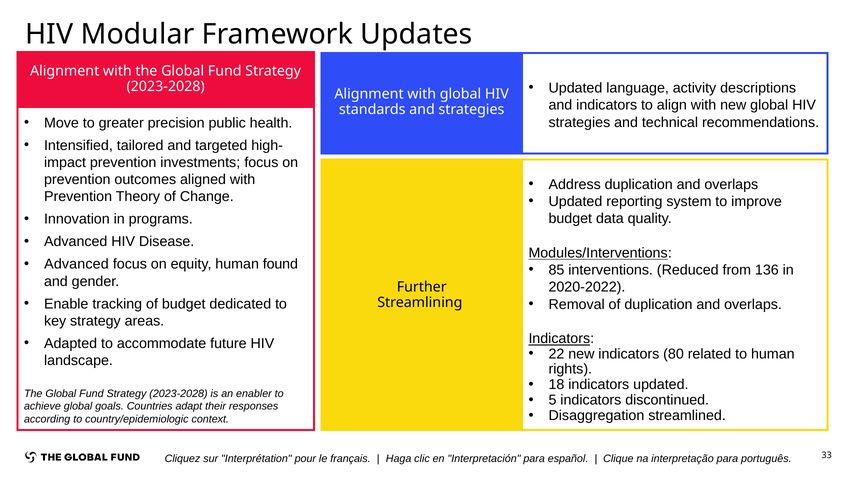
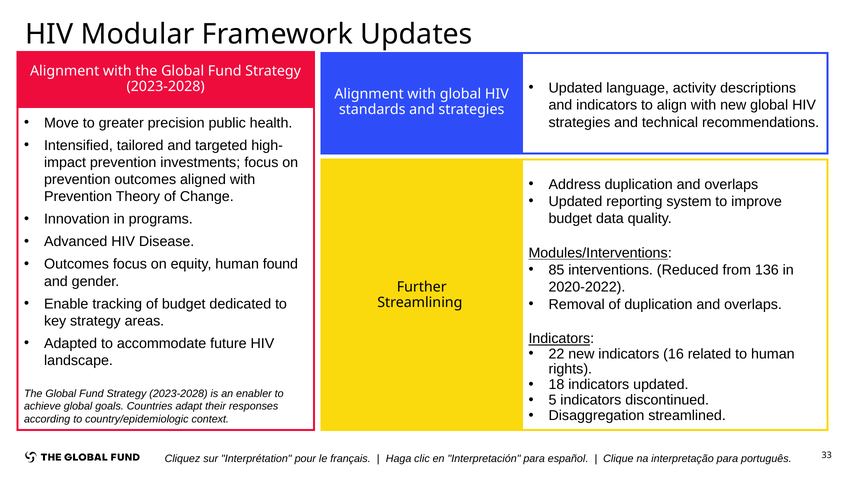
Advanced: Advanced -> Outcomes (77, 264)
80: 80 -> 16 (674, 354)
